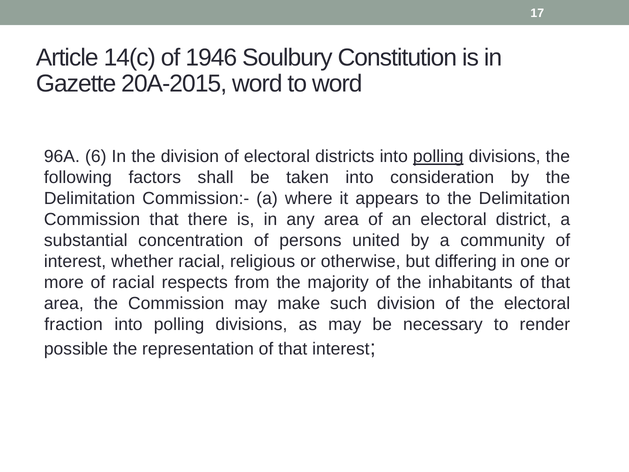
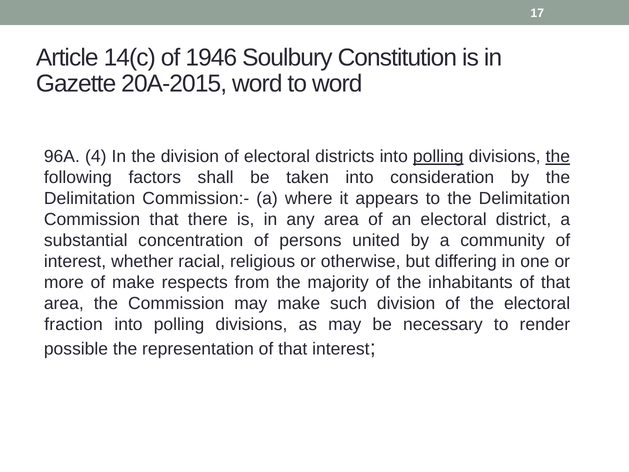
6: 6 -> 4 (96, 157)
the underline: none -> present (558, 157)
of racial: racial -> make (133, 282)
